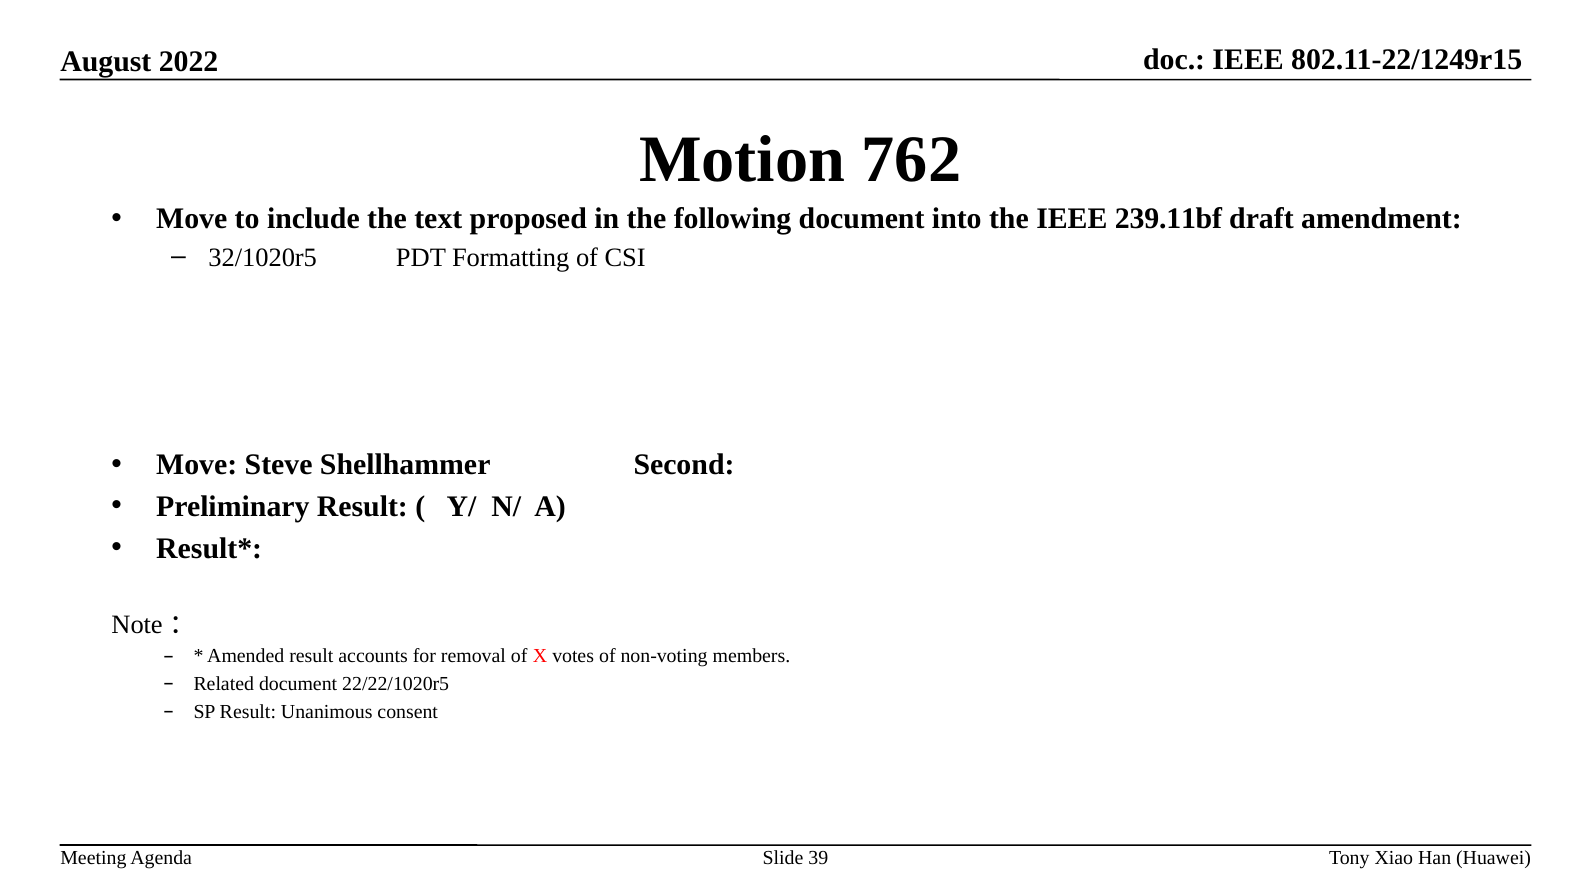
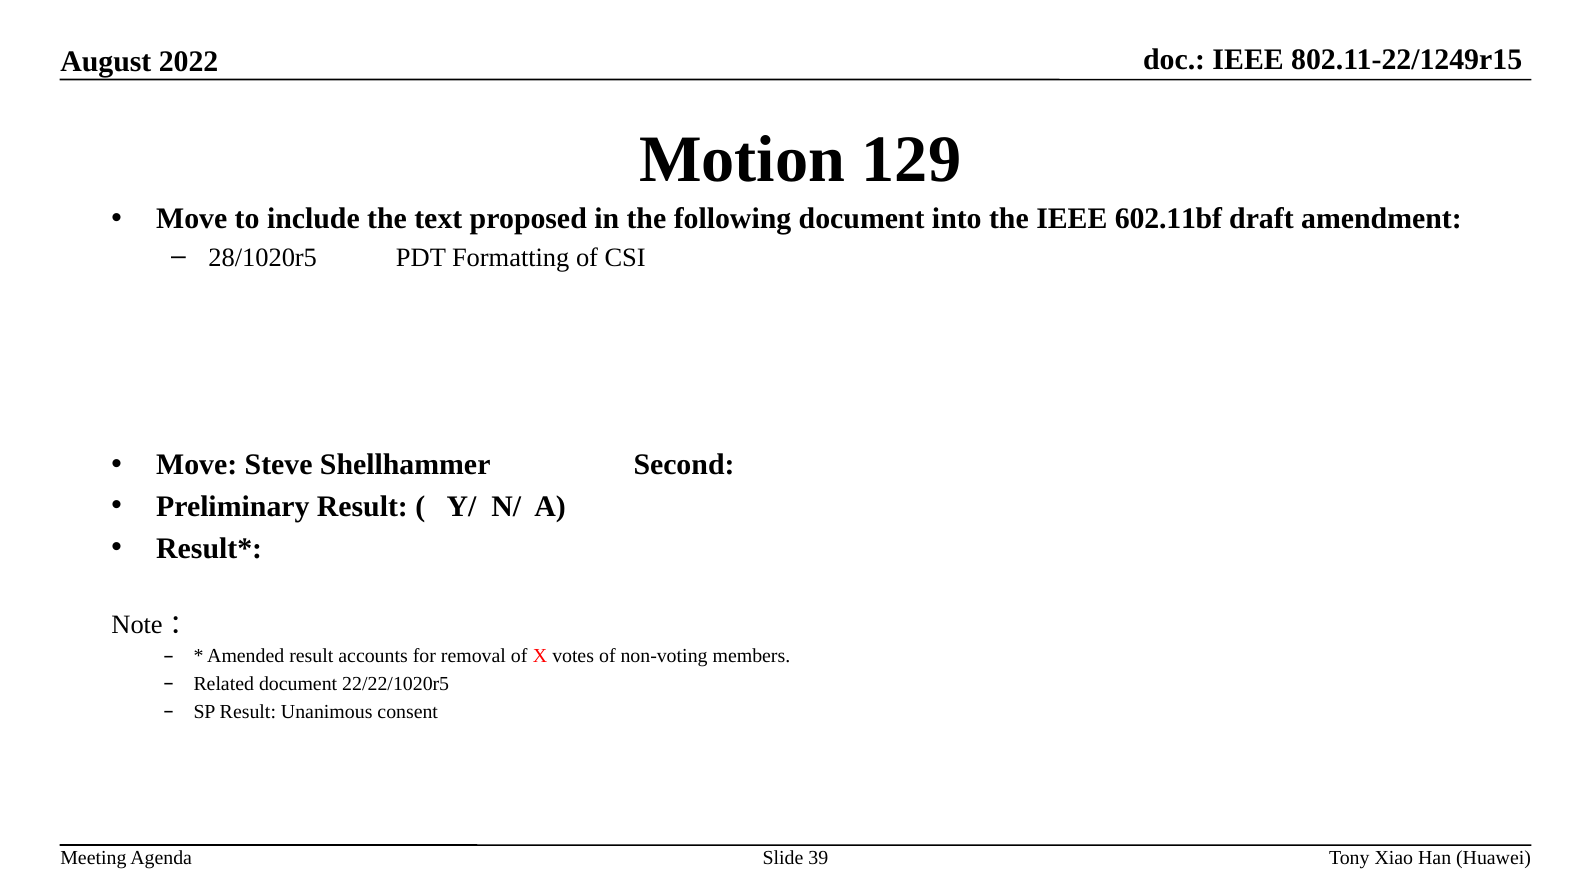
762: 762 -> 129 (912, 160)
239.11bf: 239.11bf -> 602.11bf (1168, 219)
32/1020r5: 32/1020r5 -> 28/1020r5 (263, 258)
